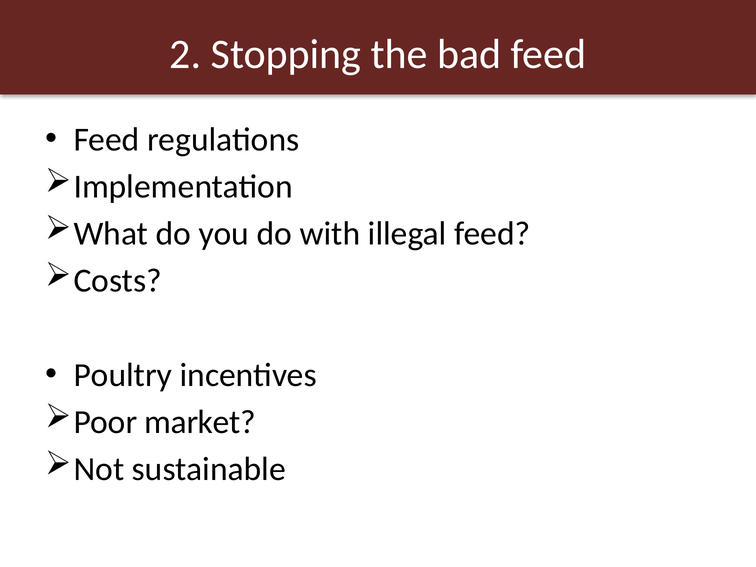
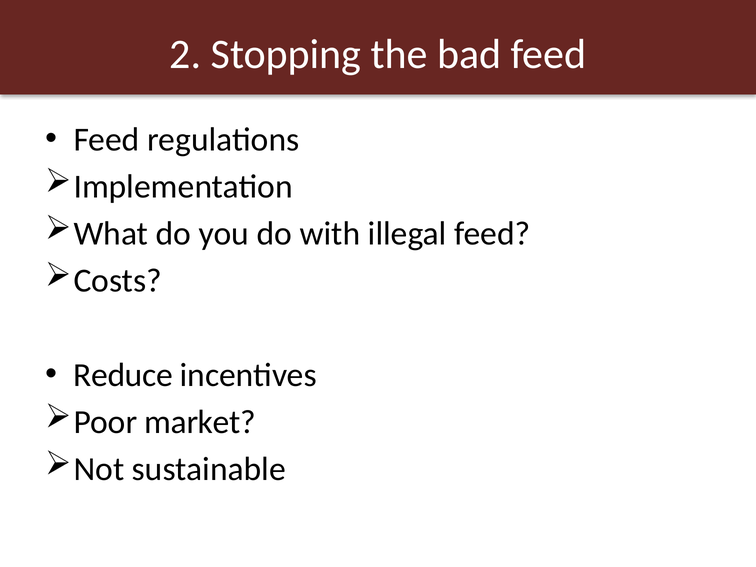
Poultry: Poultry -> Reduce (123, 375)
